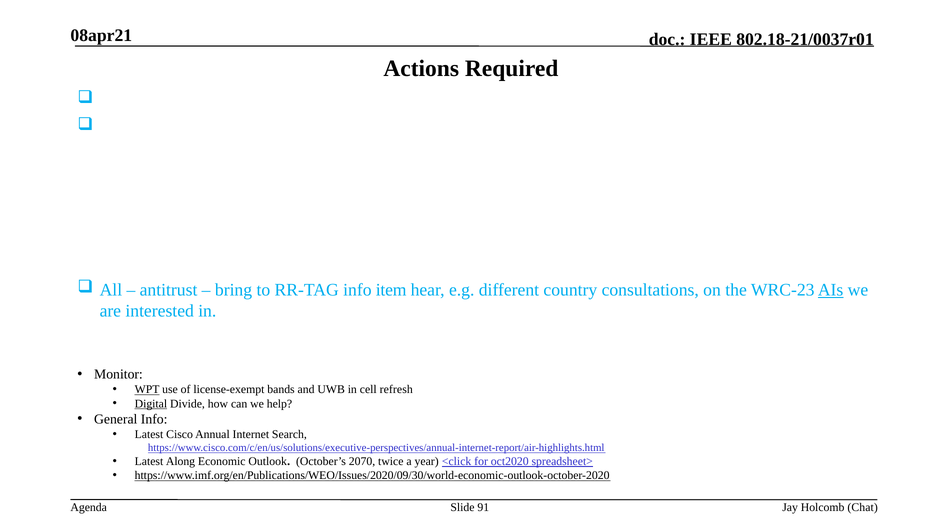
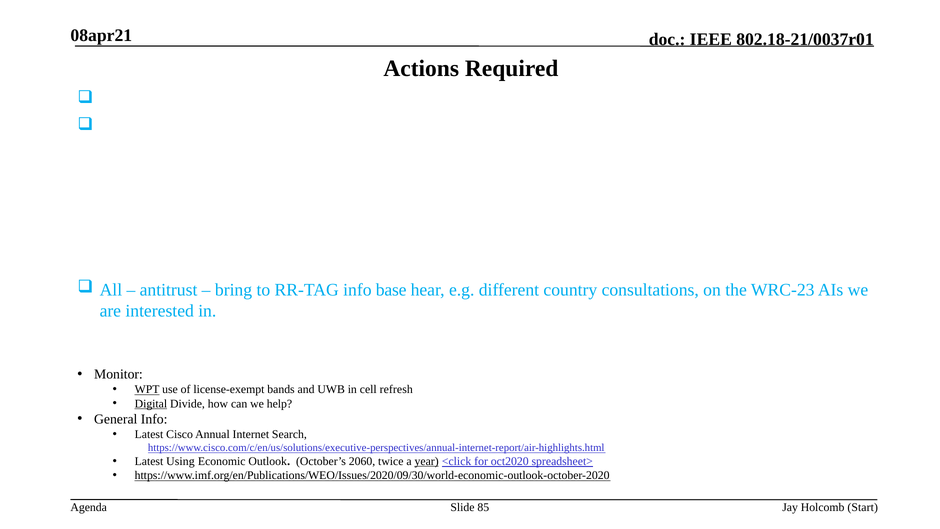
item: item -> base (391, 290)
AIs underline: present -> none (831, 290)
Along: Along -> Using (180, 461)
2070: 2070 -> 2060 (362, 461)
year underline: none -> present (427, 461)
91: 91 -> 85 (483, 507)
Chat: Chat -> Start (863, 507)
